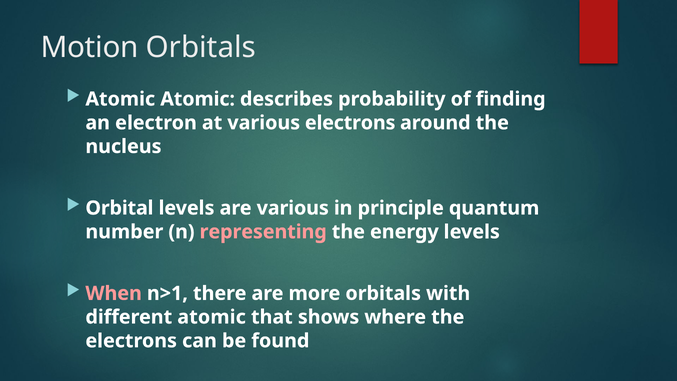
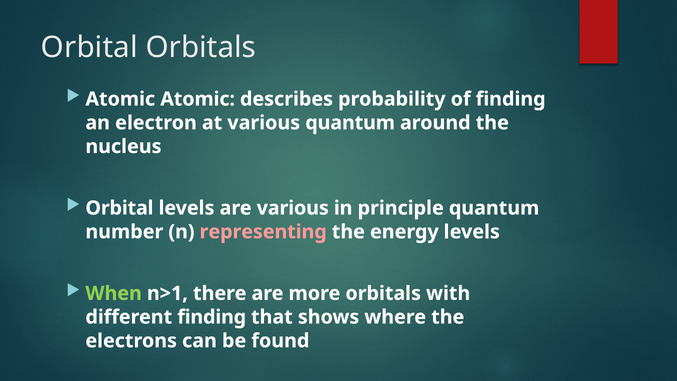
Motion: Motion -> Orbital (89, 48)
various electrons: electrons -> quantum (350, 123)
When colour: pink -> light green (114, 293)
different atomic: atomic -> finding (212, 317)
